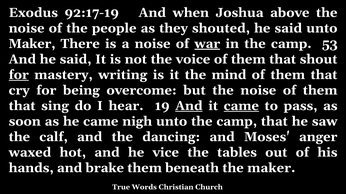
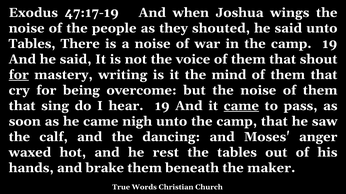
92:17-19: 92:17-19 -> 47:17-19 (92, 13)
above: above -> wings (290, 13)
Maker: Maker -> Tables (32, 44)
war underline: present -> none (207, 44)
camp 53: 53 -> 19 (330, 44)
And underline: present -> none (189, 106)
vice: vice -> rest (166, 153)
